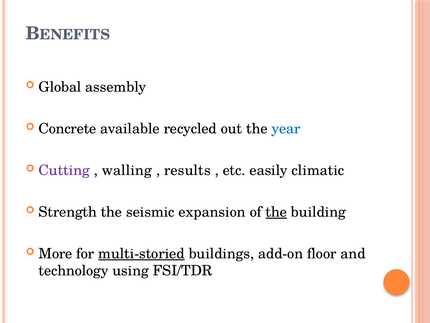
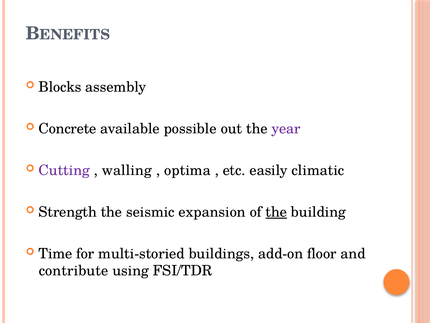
Global: Global -> Blocks (60, 87)
recycled: recycled -> possible (190, 129)
year colour: blue -> purple (286, 129)
results: results -> optima (187, 170)
More: More -> Time (56, 253)
multi-storied underline: present -> none (141, 253)
technology: technology -> contribute (73, 270)
